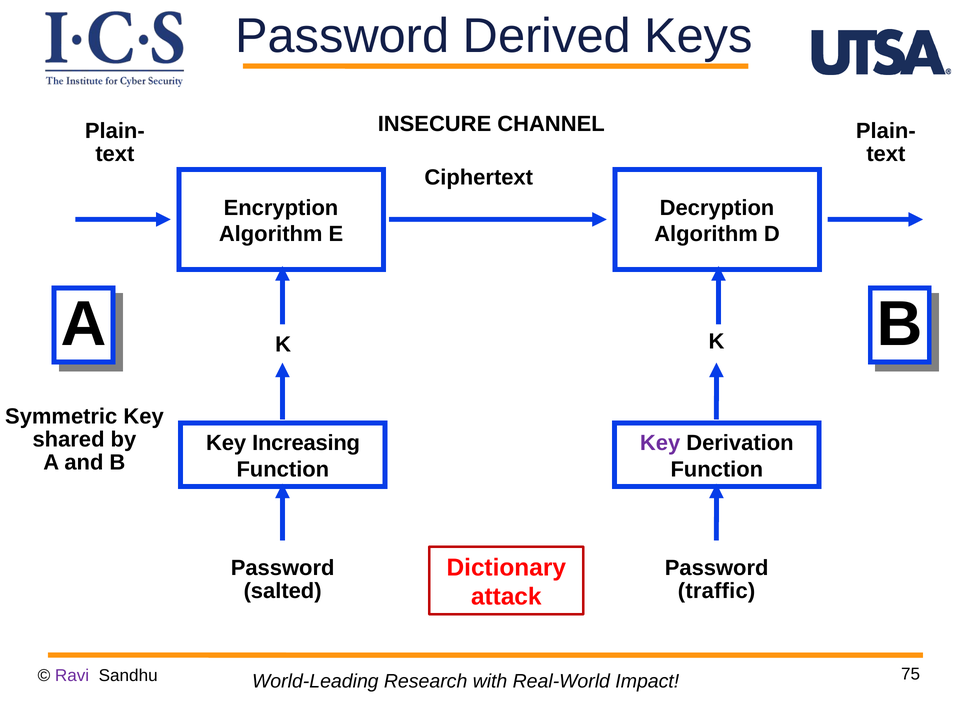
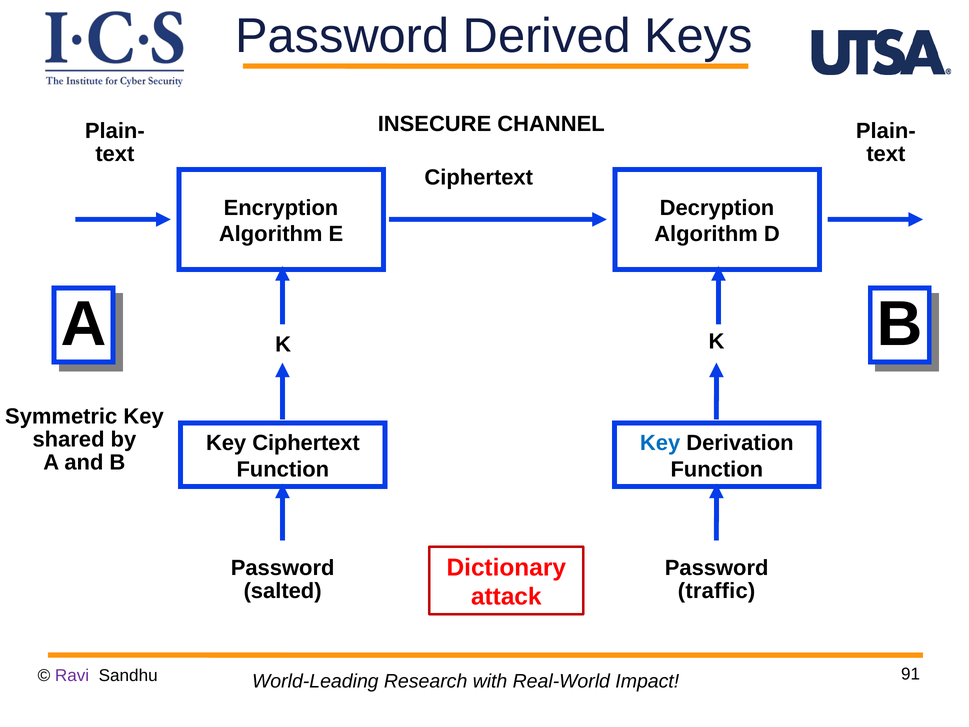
Key Increasing: Increasing -> Ciphertext (306, 443)
Key colour: purple -> blue (660, 443)
75: 75 -> 91 (911, 674)
